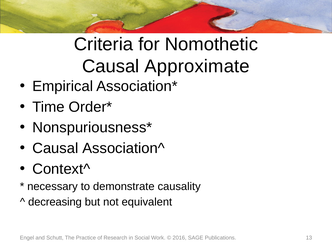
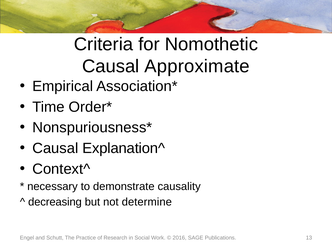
Association^: Association^ -> Explanation^ (124, 148)
equivalent: equivalent -> determine (147, 202)
